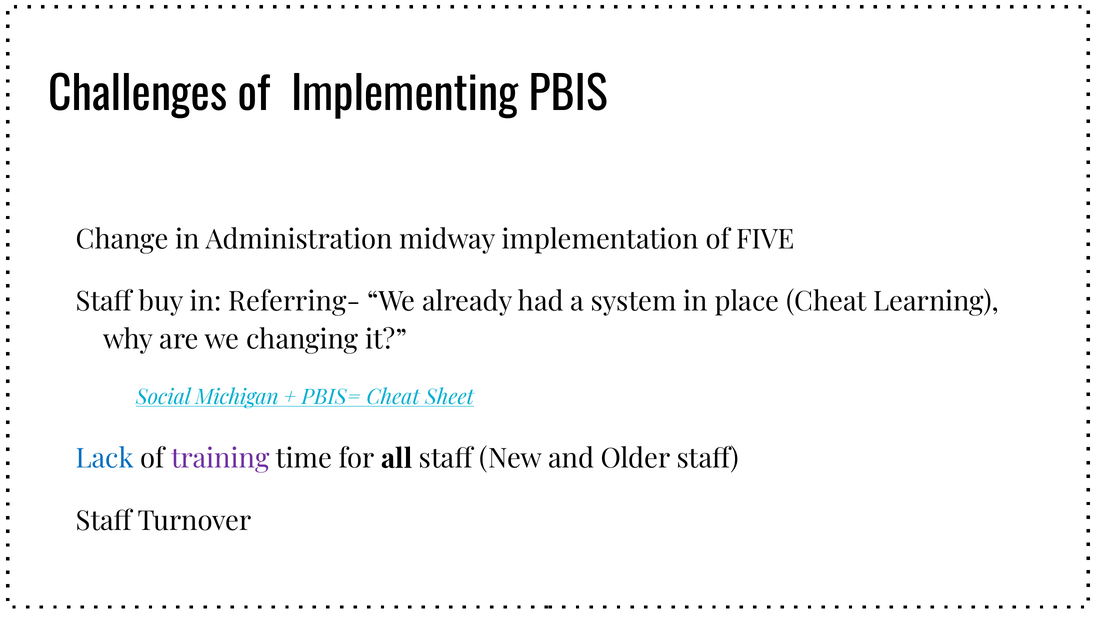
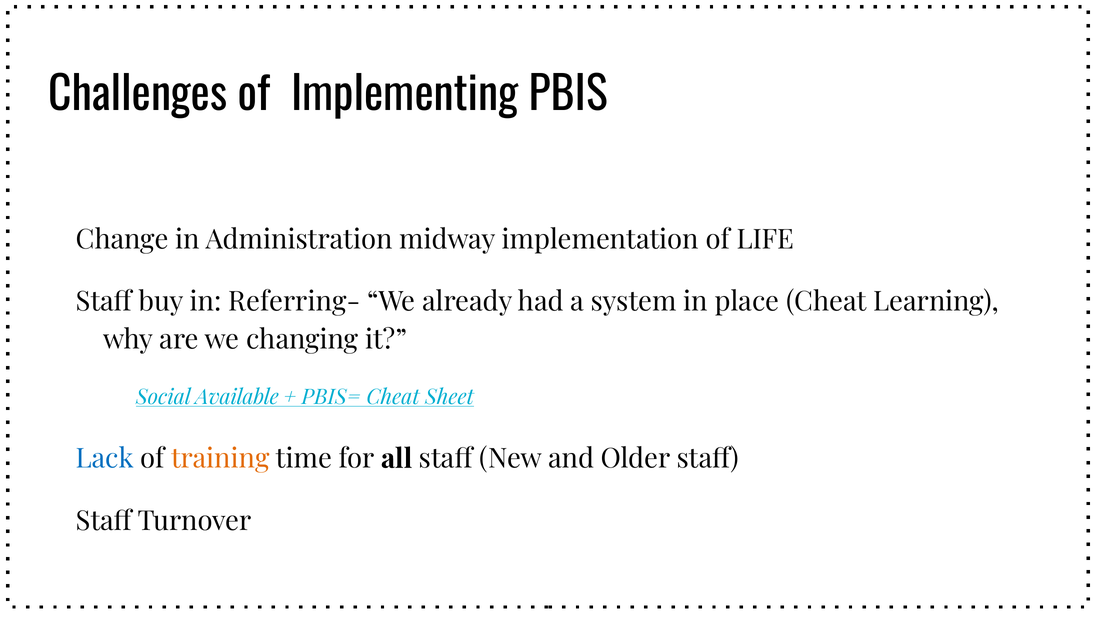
FIVE: FIVE -> LIFE (765, 240)
Michigan: Michigan -> Available (237, 397)
training colour: purple -> orange (220, 459)
